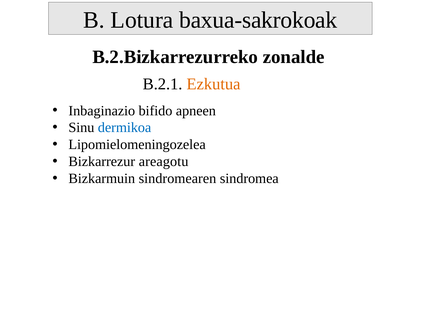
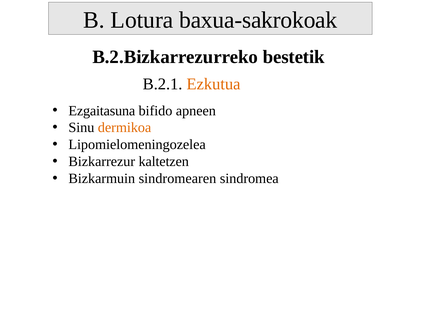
zonalde: zonalde -> bestetik (294, 57)
Inbaginazio: Inbaginazio -> Ezgaitasuna (102, 111)
dermikoa colour: blue -> orange (125, 128)
areagotu: areagotu -> kaltetzen (164, 162)
